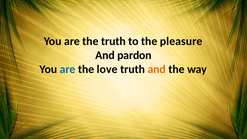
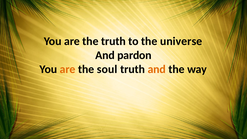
pleasure: pleasure -> universe (181, 41)
are colour: blue -> orange (68, 69)
love: love -> soul (107, 69)
